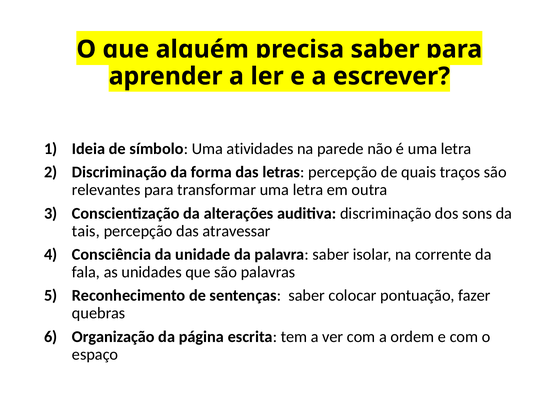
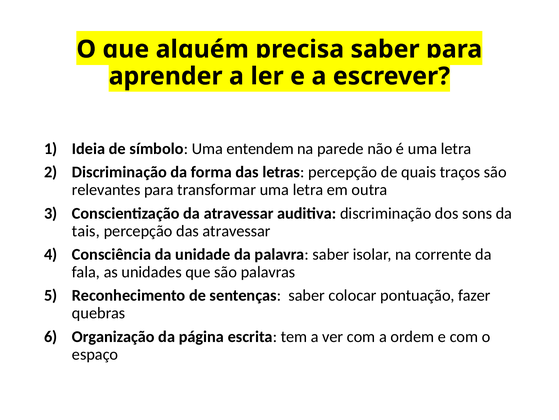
atividades: atividades -> entendem (260, 148)
da alterações: alterações -> atravessar (239, 213)
